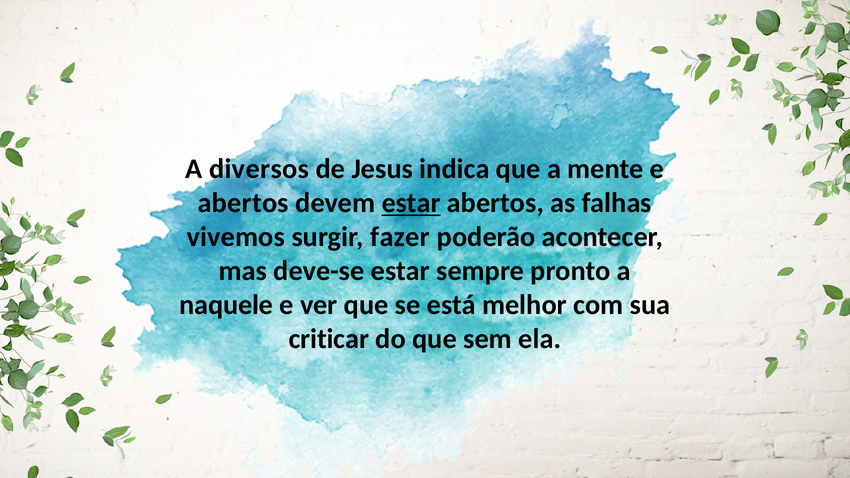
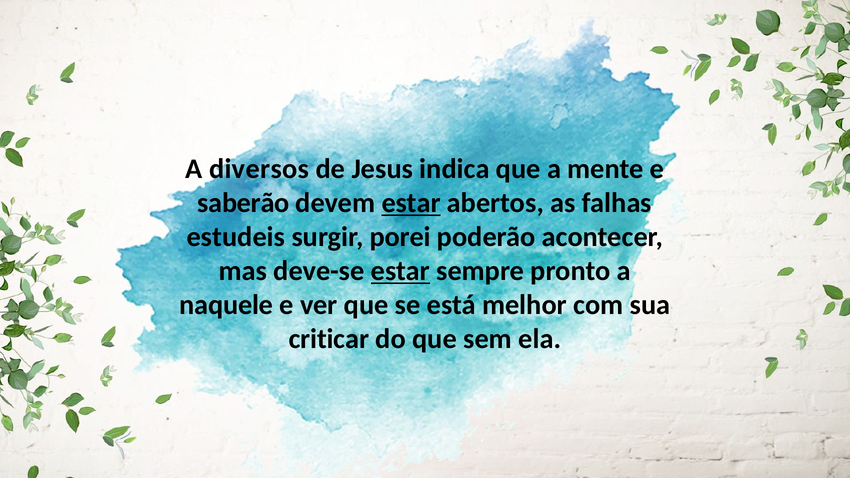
abertos: abertos -> saberão (243, 203)
vivemos: vivemos -> estudeis (236, 237)
fazer: fazer -> porei (400, 237)
estar underline: none -> present (400, 271)
